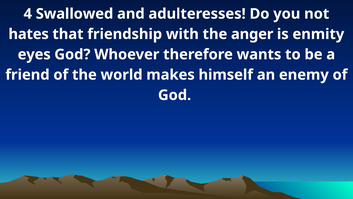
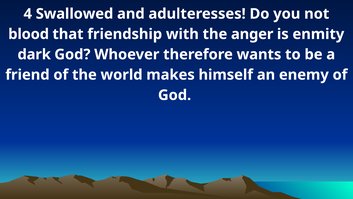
hates: hates -> blood (29, 34)
eyes: eyes -> dark (34, 54)
